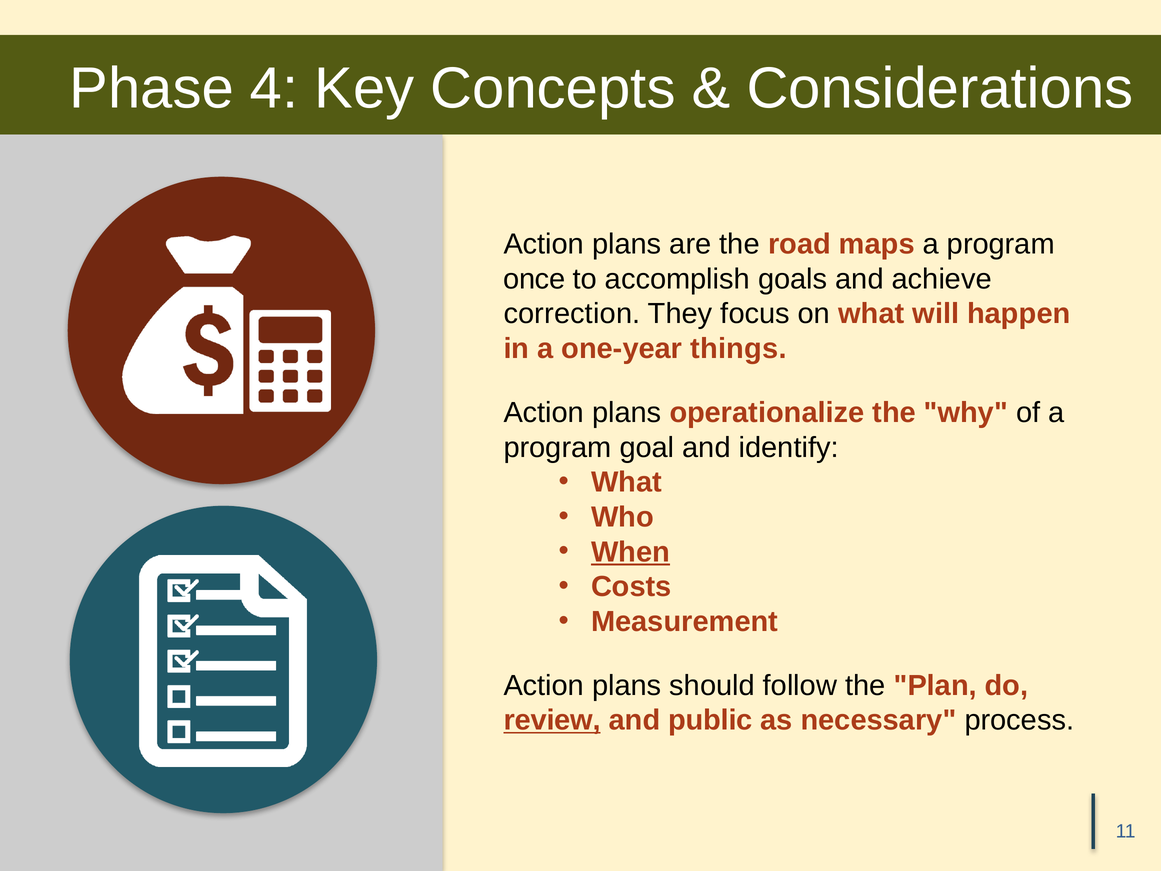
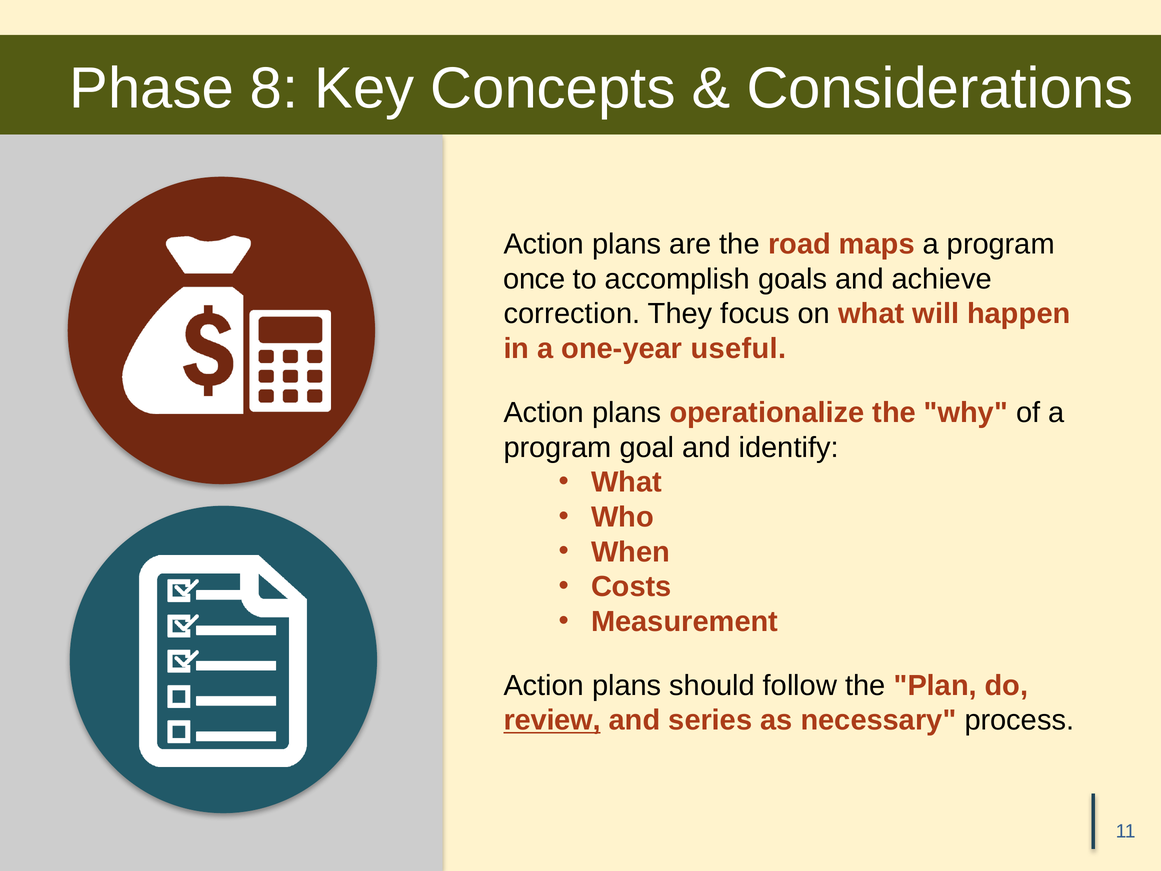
4: 4 -> 8 (274, 89)
things: things -> useful (739, 349)
When underline: present -> none (630, 552)
public: public -> series (710, 720)
